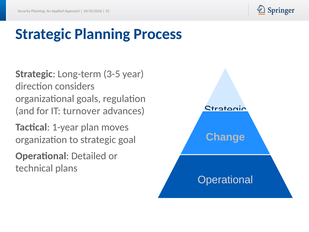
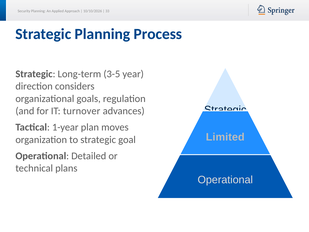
Change: Change -> Limited (225, 137)
